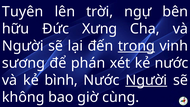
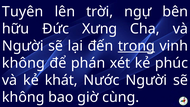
sương: sương -> không (23, 63)
kẻ nước: nước -> phúc (171, 63)
bình: bình -> khát (61, 80)
Người underline: present -> none (146, 80)
